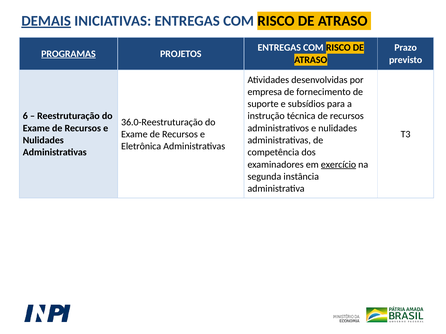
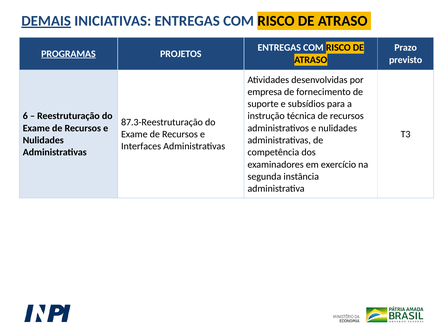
36.0-Reestruturação: 36.0-Reestruturação -> 87.3-Reestruturação (162, 122)
Eletrônica: Eletrônica -> Interfaces (141, 146)
exercício underline: present -> none (339, 165)
